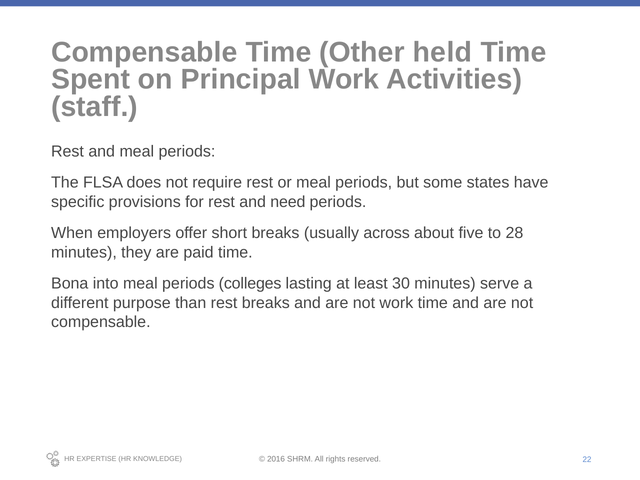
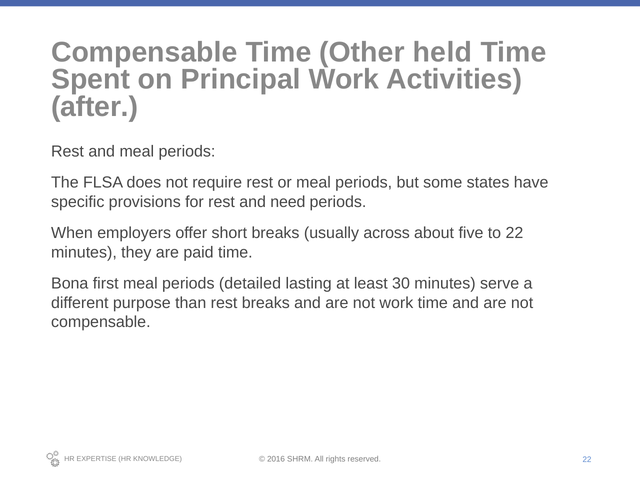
staff: staff -> after (95, 107)
to 28: 28 -> 22 (514, 233)
into: into -> first (106, 284)
colleges: colleges -> detailed (250, 284)
